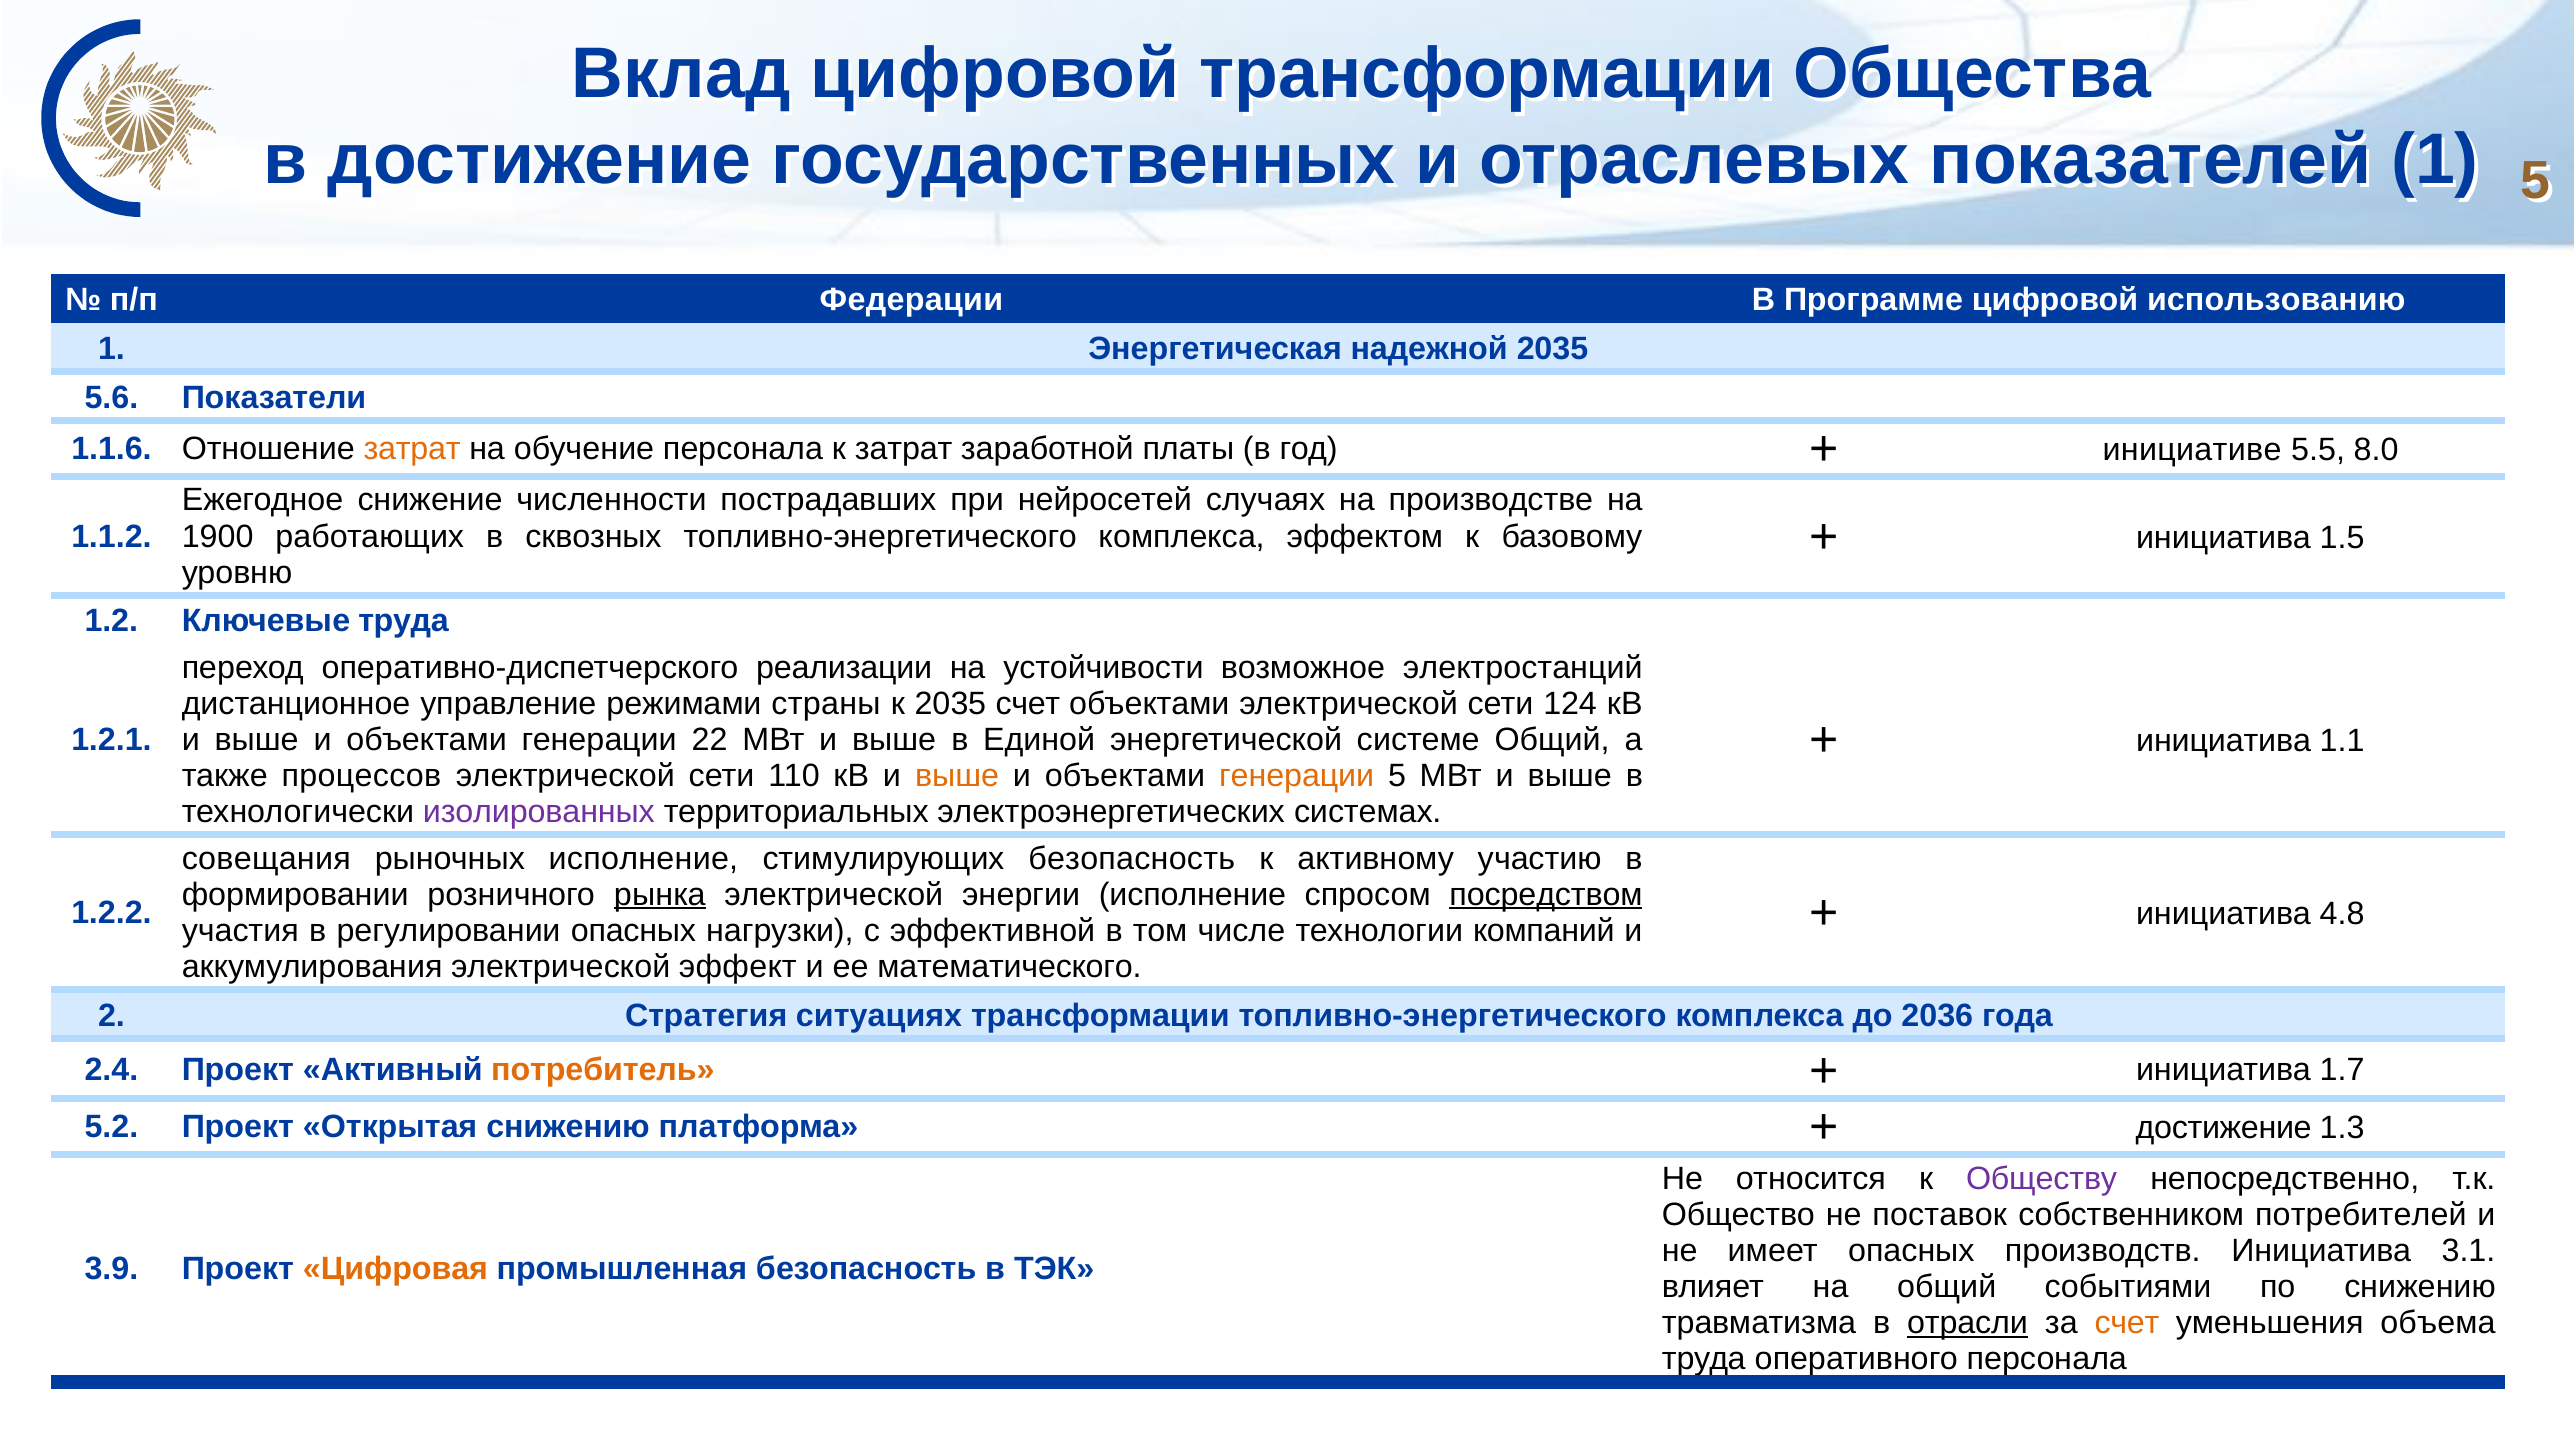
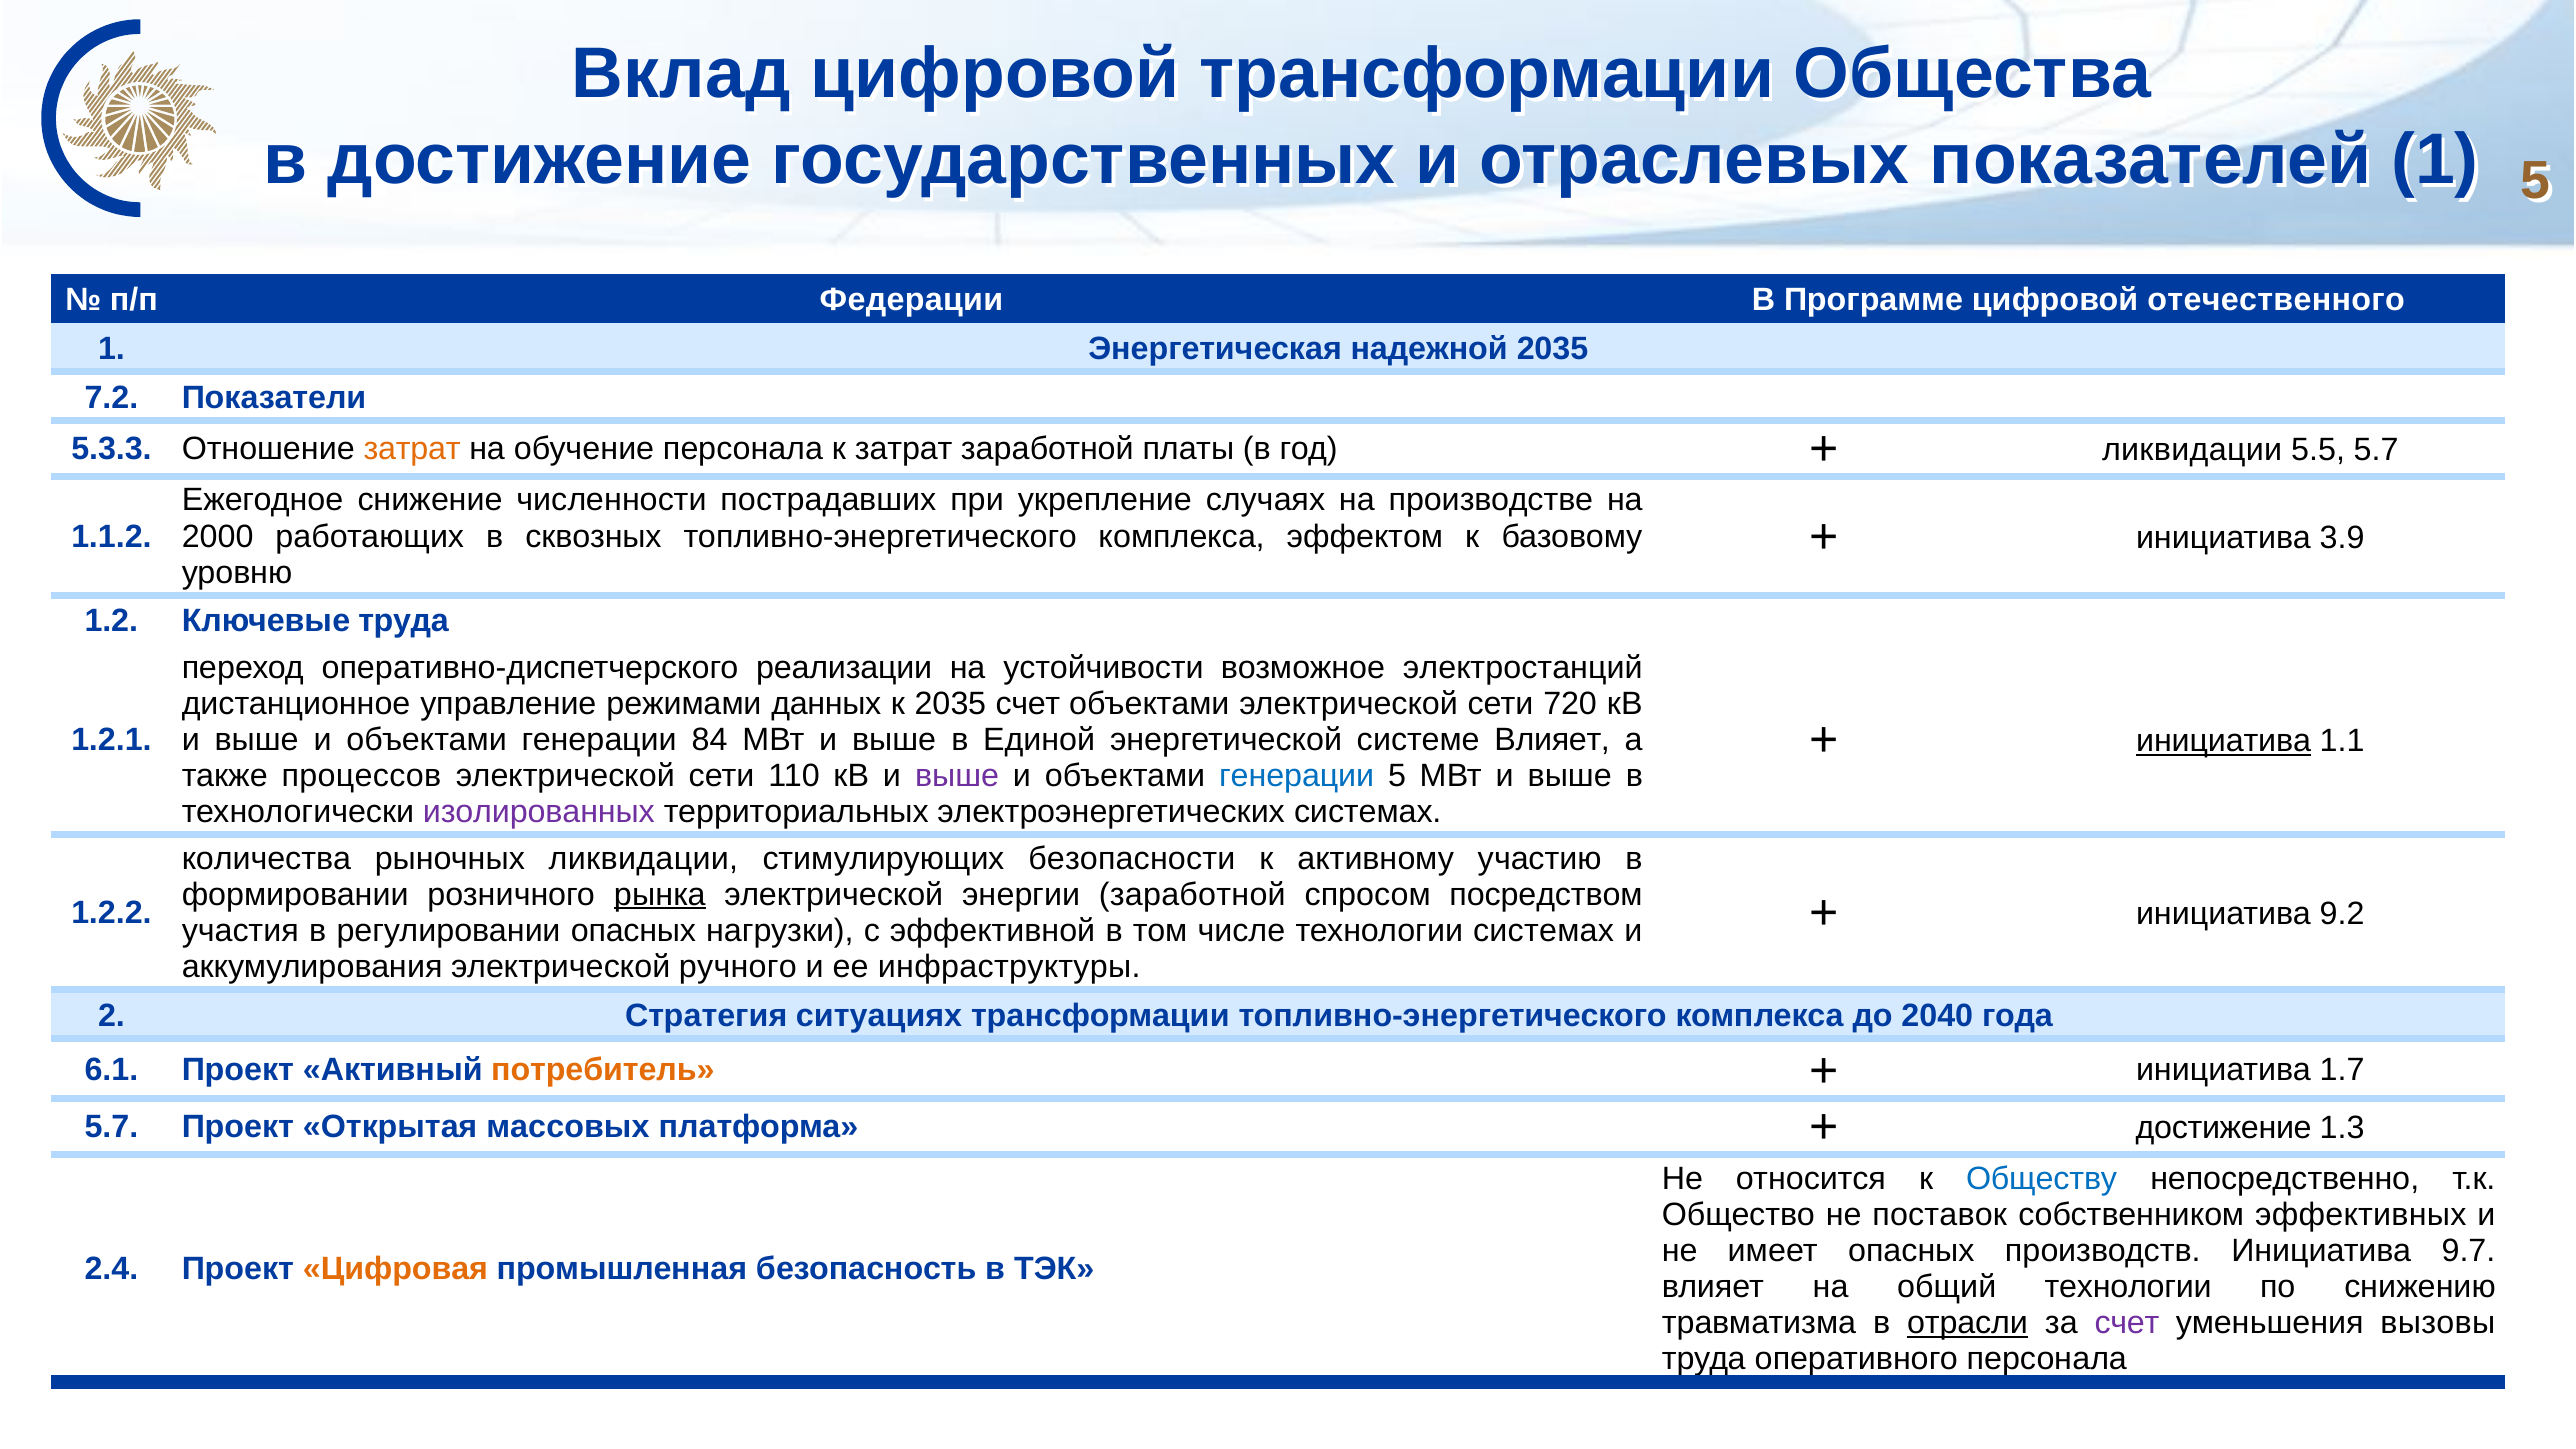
использованию: использованию -> отечественного (2276, 300)
5.6: 5.6 -> 7.2 (111, 398)
1.1.6: 1.1.6 -> 5.3.3 (111, 449)
инициативе: инициативе -> ликвидации (2192, 450)
5.5 8.0: 8.0 -> 5.7 (2376, 450)
нейросетей: нейросетей -> укрепление (1105, 500)
1.5: 1.5 -> 3.9 (2342, 538)
1900: 1900 -> 2000 (218, 536)
страны: страны -> данных (826, 704)
124: 124 -> 720 (1570, 704)
инициатива underline: none -> present (2224, 741)
22: 22 -> 84 (710, 740)
системе Общий: Общий -> Влияет (1552, 740)
выше colour: orange -> purple (957, 776)
генерации colour: orange -> blue (1297, 776)
совещания: совещания -> количества (266, 858)
рыночных исполнение: исполнение -> ликвидации (643, 858)
стимулирующих безопасность: безопасность -> безопасности (1132, 858)
энергии исполнение: исполнение -> заработной (1192, 895)
посредством underline: present -> none (1546, 895)
4.8: 4.8 -> 9.2 (2342, 914)
технологии компаний: компаний -> системах (1544, 931)
эффект: эффект -> ручного (738, 967)
математического: математического -> инфраструктуры (1009, 967)
2036: 2036 -> 2040 (1937, 1015)
2.4: 2.4 -> 6.1 (111, 1070)
5.2: 5.2 -> 5.7 (111, 1127)
Открытая снижению: снижению -> массовых (568, 1127)
Обществу colour: purple -> blue (2042, 1178)
потребителей: потребителей -> эффективных (2361, 1215)
3.1: 3.1 -> 9.7 (2468, 1251)
3.9: 3.9 -> 2.4 (111, 1269)
общий событиями: событиями -> технологии (2128, 1287)
счет colour: orange -> purple (2127, 1323)
объема: объема -> вызовы (2438, 1323)
